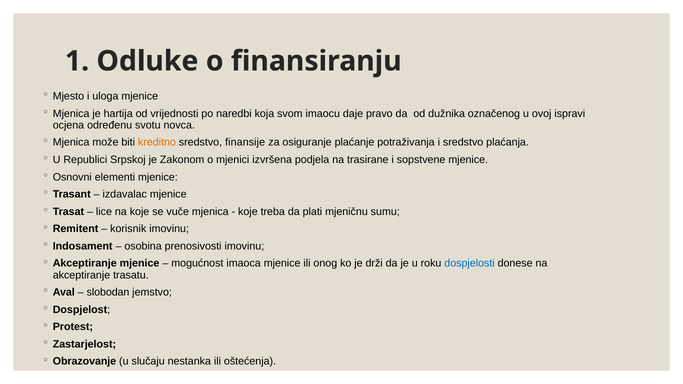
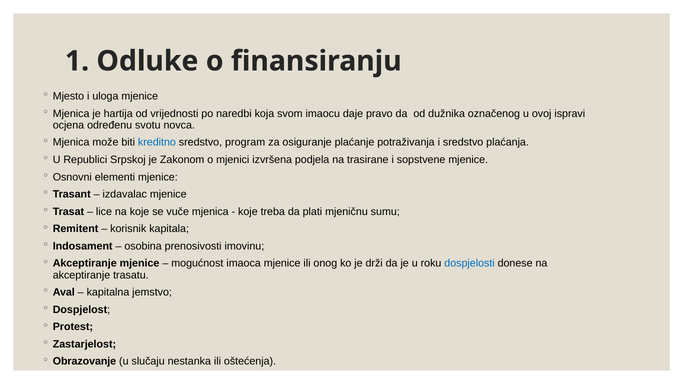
kreditno colour: orange -> blue (157, 142)
finansije: finansije -> program (245, 142)
korisnik imovinu: imovinu -> kapitala (169, 229)
slobodan: slobodan -> kapitalna (108, 292)
